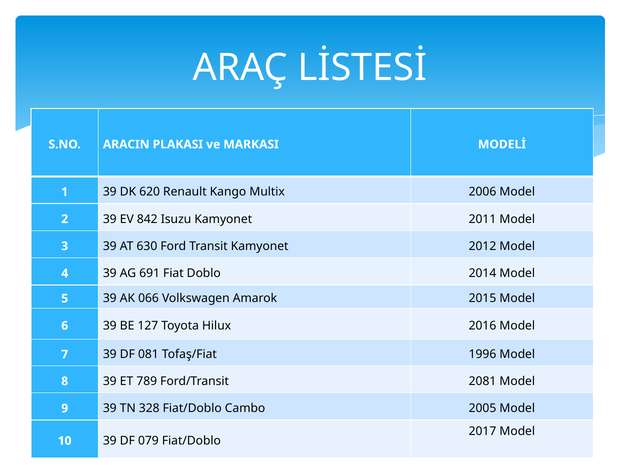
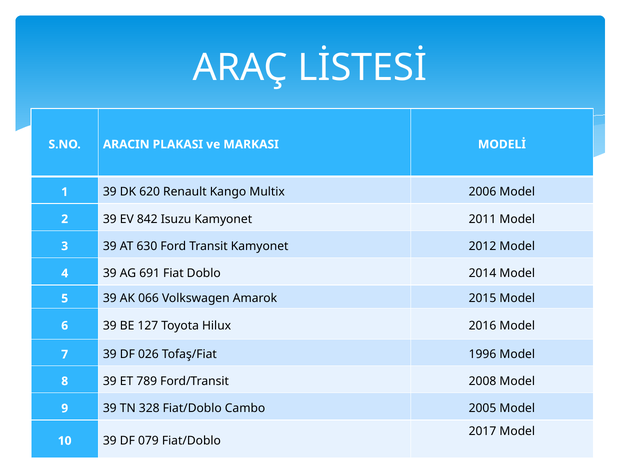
081: 081 -> 026 (148, 354)
2081: 2081 -> 2008 (483, 381)
